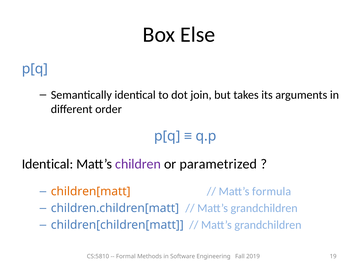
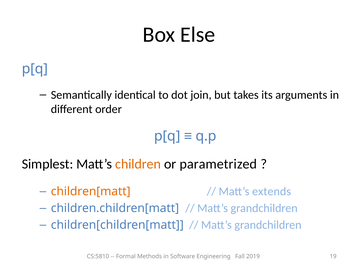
Identical: Identical -> Simplest (48, 164)
children colour: purple -> orange (138, 164)
formula: formula -> extends (272, 191)
